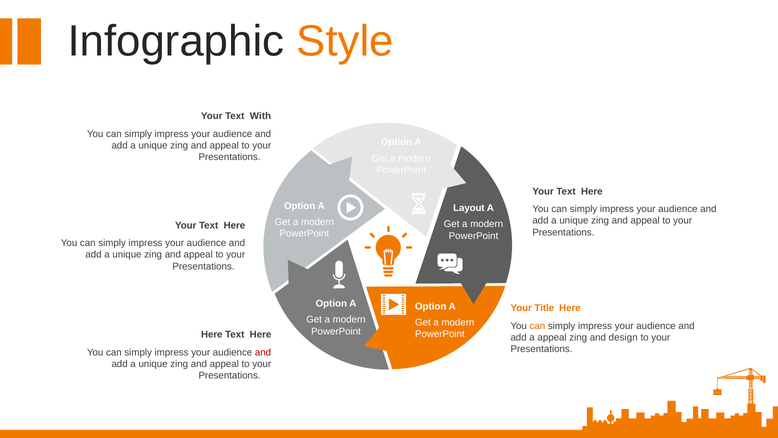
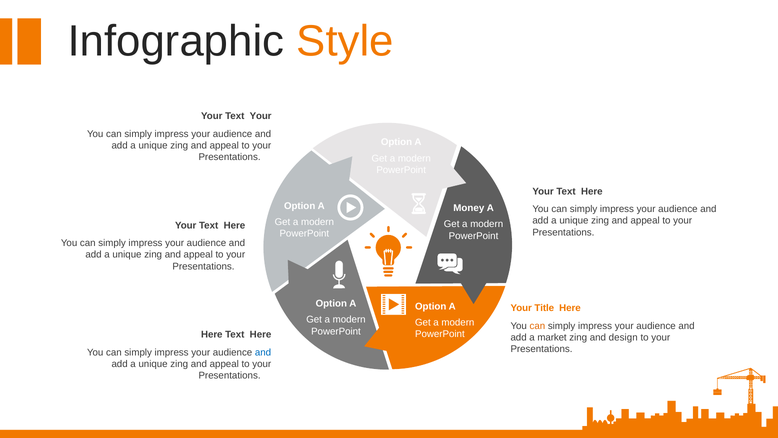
Text With: With -> Your (261, 116)
Layout: Layout -> Money (469, 208)
a appeal: appeal -> market (552, 337)
and colour: red -> blue (263, 352)
